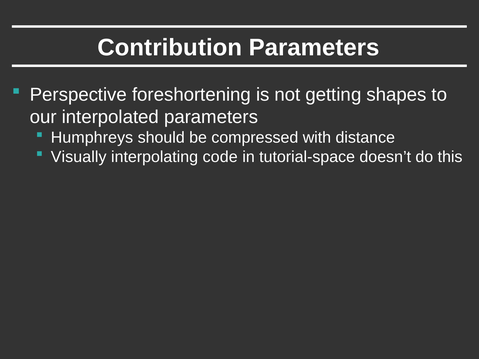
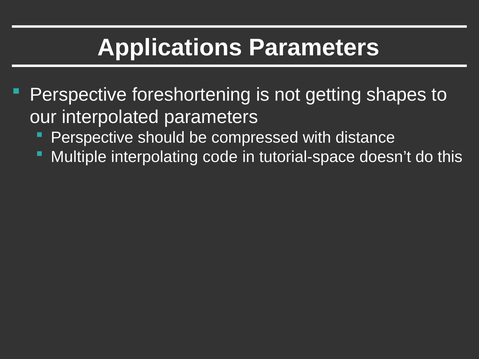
Contribution: Contribution -> Applications (170, 48)
Humphreys: Humphreys -> Perspective (92, 138)
Visually: Visually -> Multiple (79, 157)
